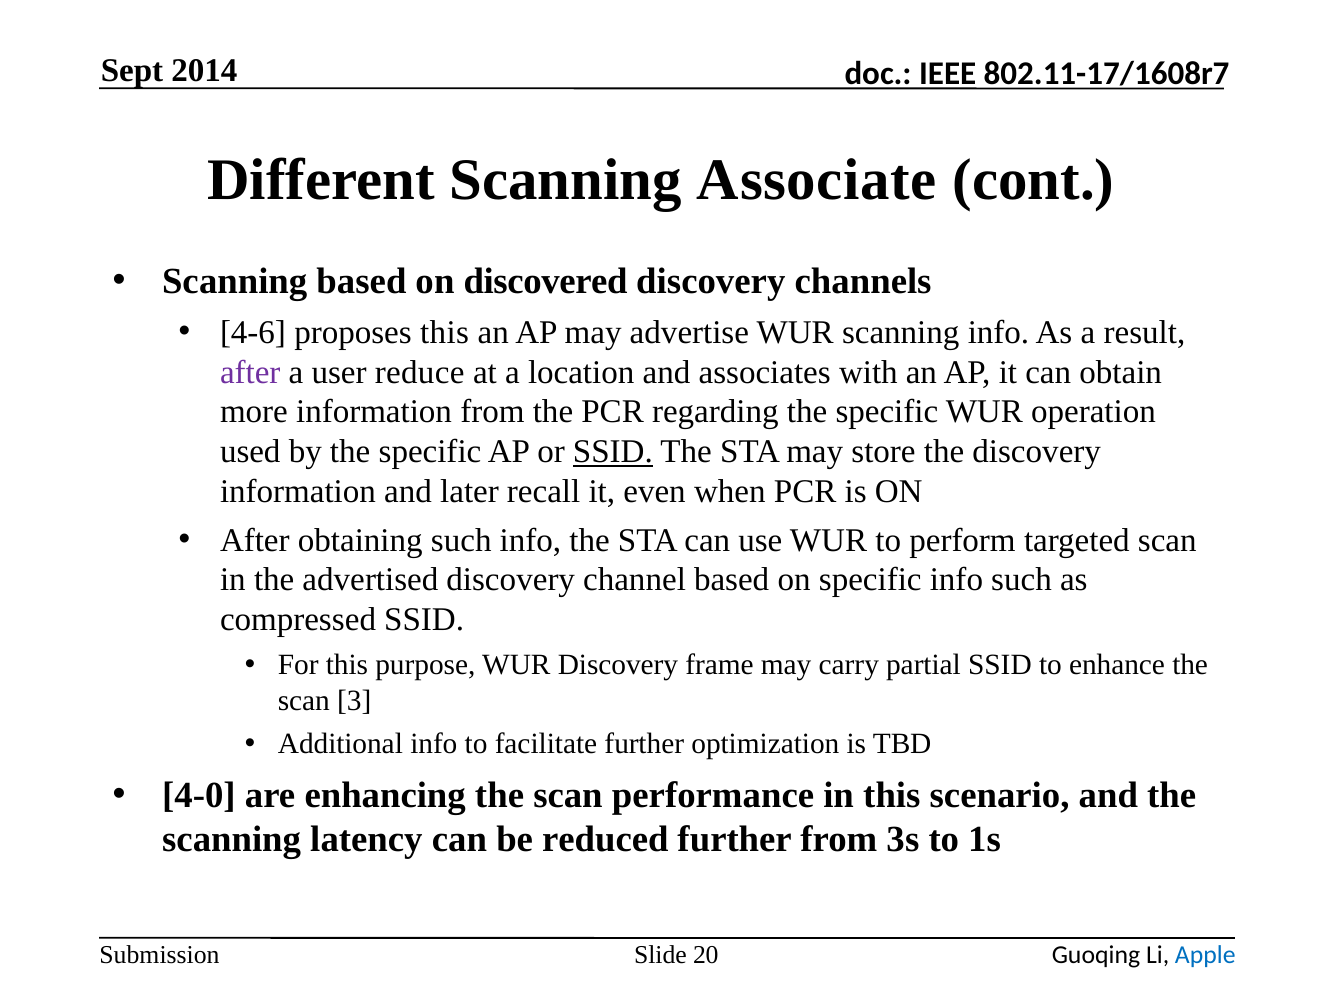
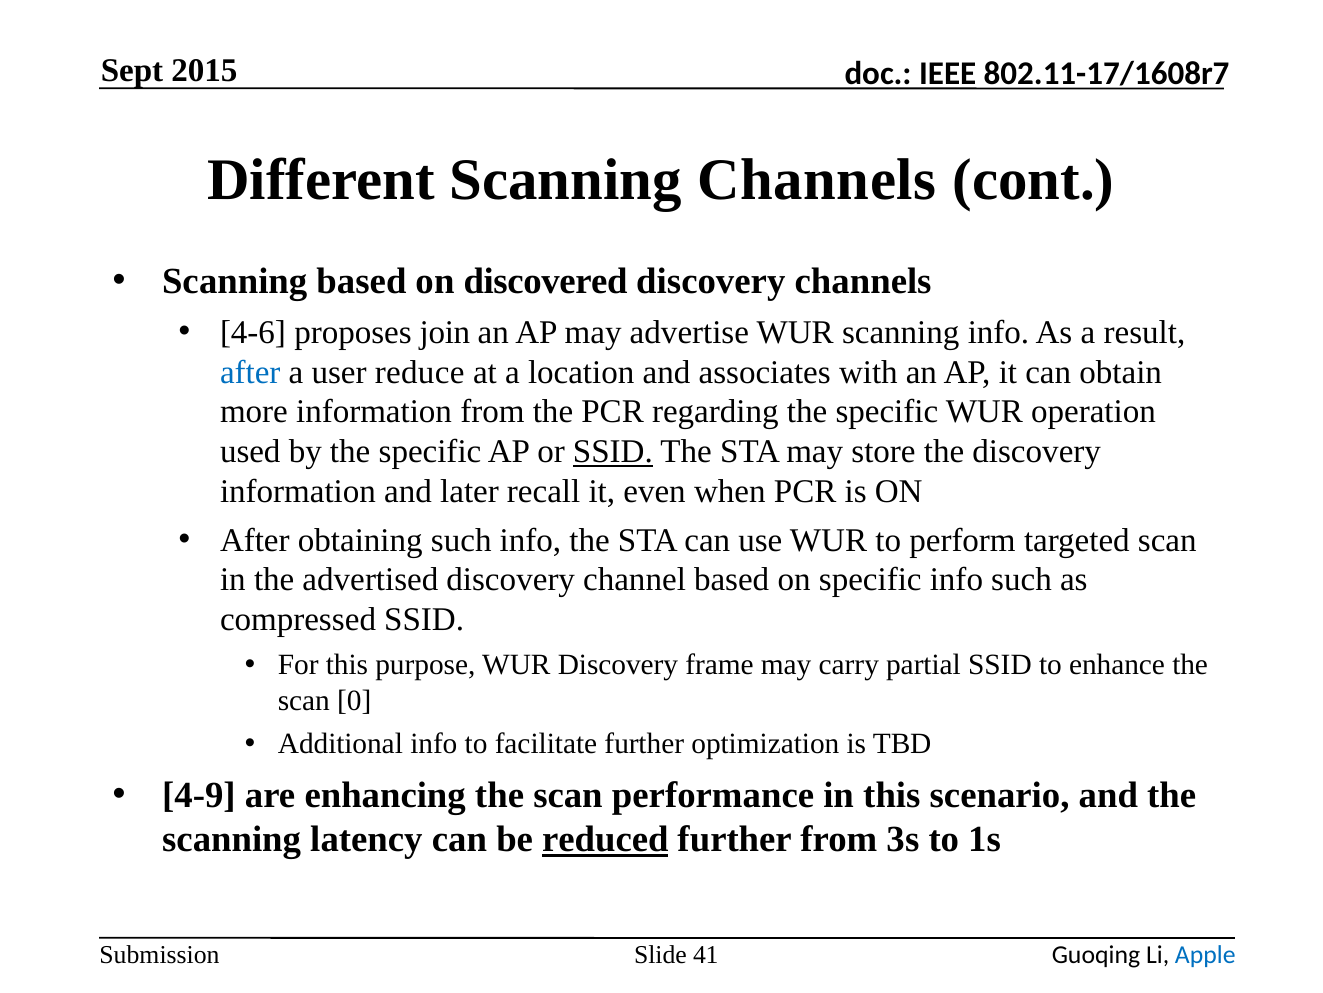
2014: 2014 -> 2015 (204, 70)
Scanning Associate: Associate -> Channels (817, 180)
proposes this: this -> join (445, 332)
after colour: purple -> blue (250, 372)
3: 3 -> 0 (354, 700)
4-0: 4-0 -> 4-9 (199, 795)
reduced underline: none -> present (605, 839)
20: 20 -> 41 (706, 954)
